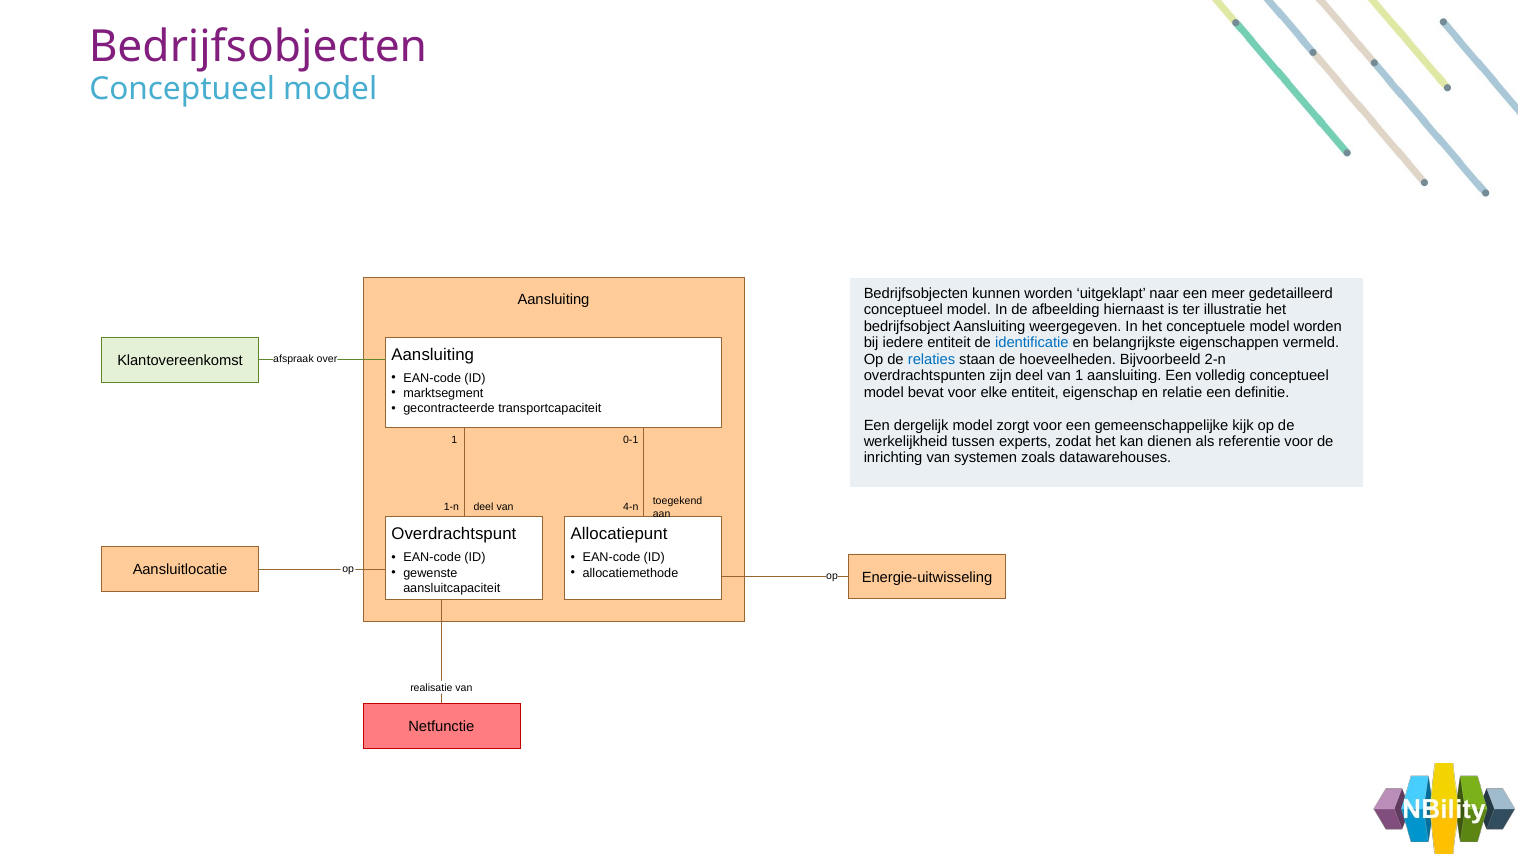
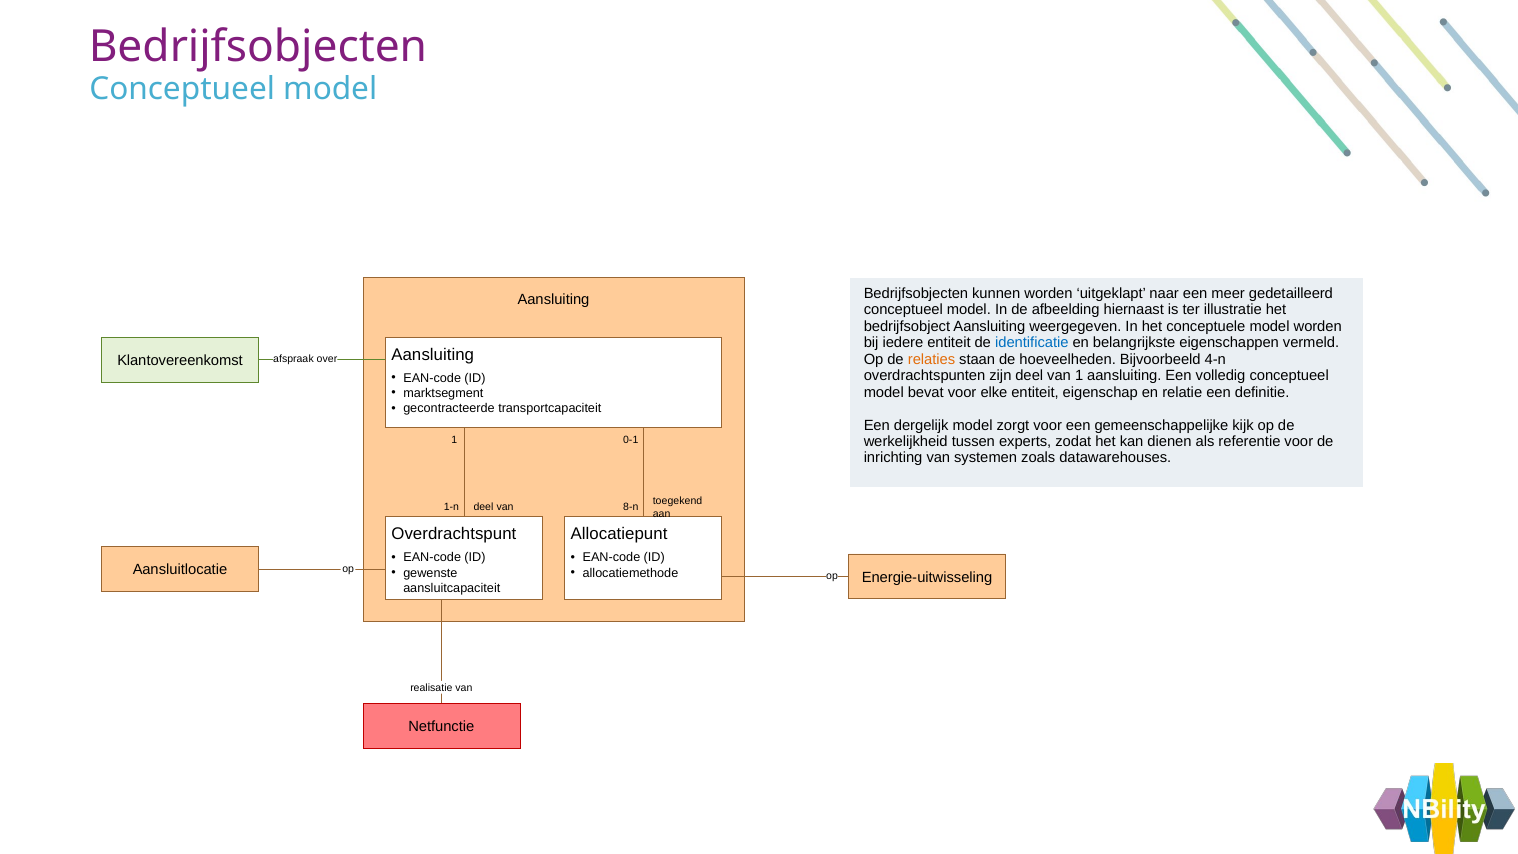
relaties colour: blue -> orange (932, 359)
2-n: 2-n -> 4-n (1215, 359)
4-n: 4-n -> 8-n (631, 507)
